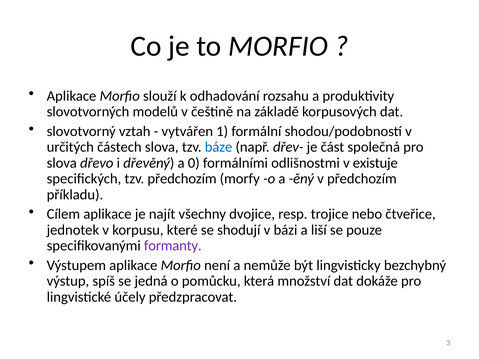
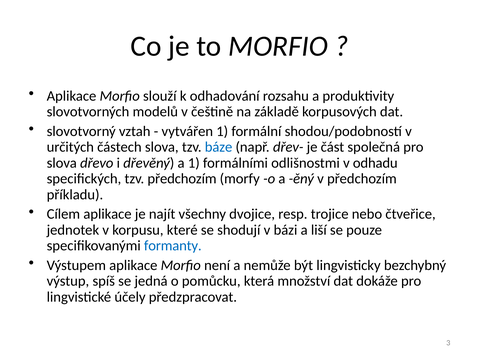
a 0: 0 -> 1 (194, 163)
existuje: existuje -> odhadu (375, 163)
formanty colour: purple -> blue (173, 246)
